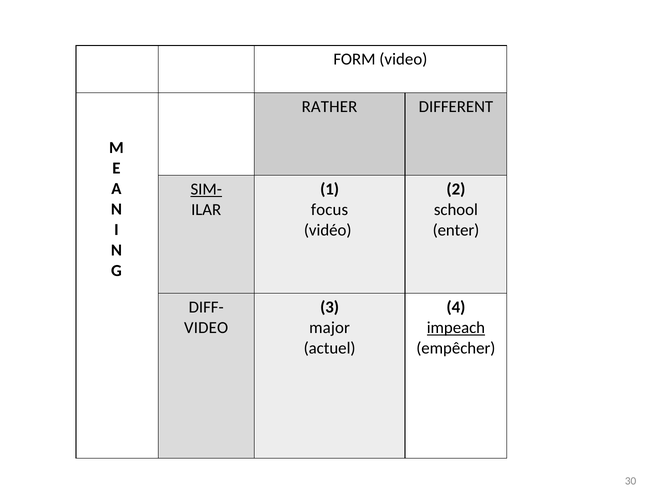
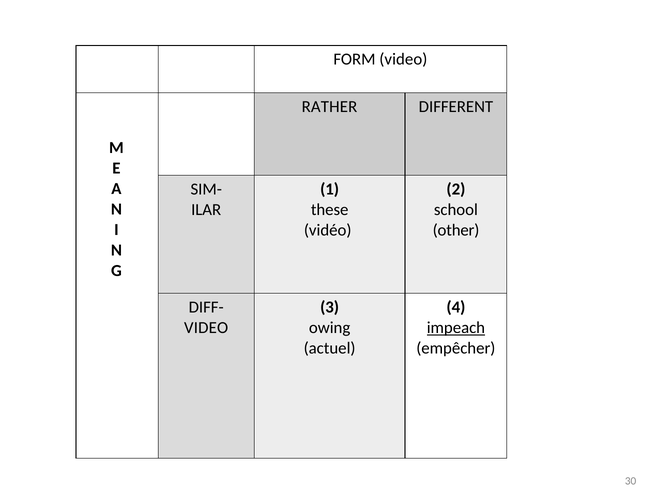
SIM- underline: present -> none (206, 189)
focus: focus -> these (330, 210)
enter: enter -> other (456, 230)
major: major -> owing (330, 328)
